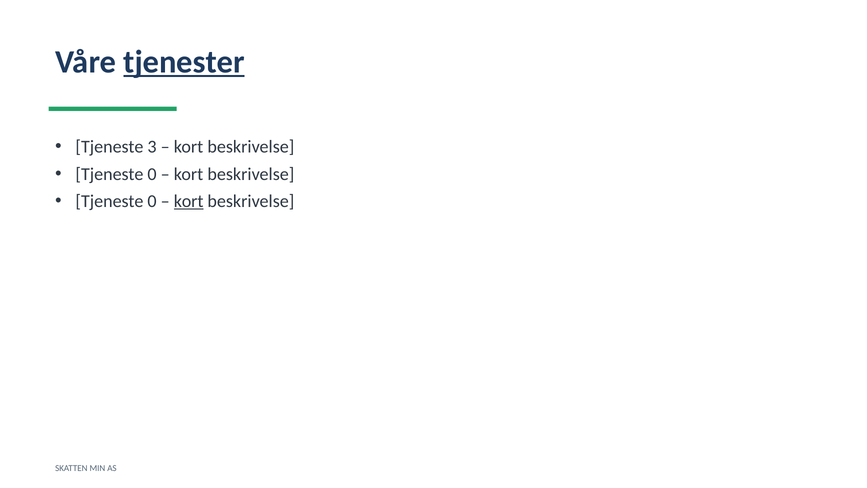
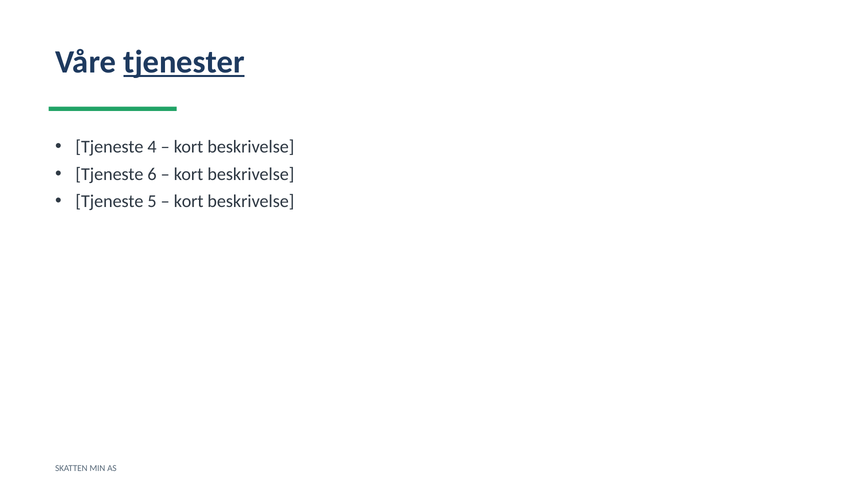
3: 3 -> 4 (152, 147)
0: 0 -> 6 (152, 174)
0: 0 -> 5 (152, 201)
kort underline: present -> none (189, 201)
